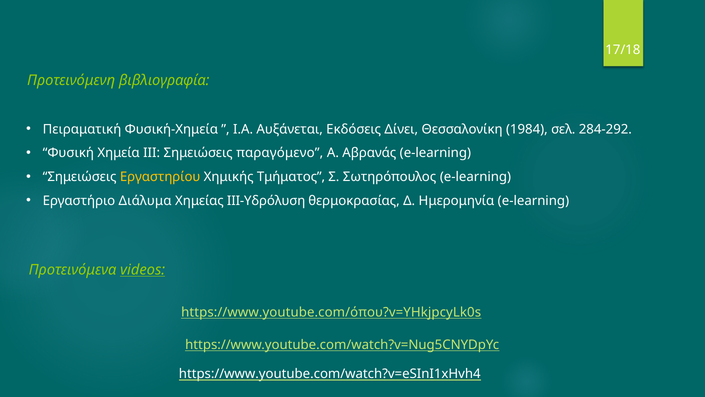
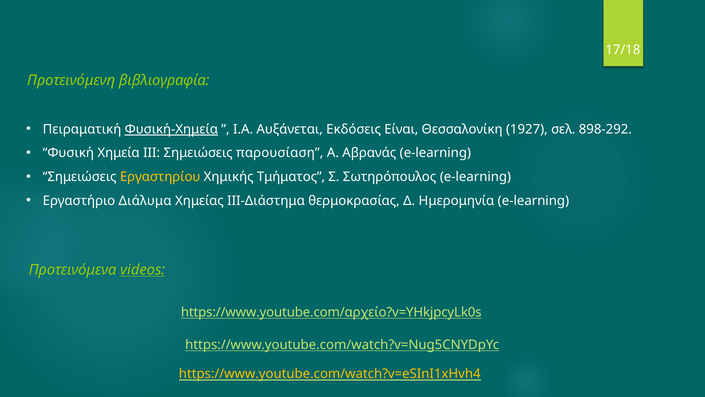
Φυσική‐Χημεία underline: none -> present (171, 129)
Δίνει: Δίνει -> Είναι (401, 129)
1984: 1984 -> 1927 (527, 129)
284‐292: 284‐292 -> 898‐292 (605, 129)
παραγόμενο: παραγόμενο -> παρουσίαση (280, 153)
ΙΙΙ-Υδρόλυση: ΙΙΙ-Υδρόλυση -> ΙΙΙ-Διάστημα (266, 201)
https://www.youtube.com/όπου?v=YHkjpcyLk0s: https://www.youtube.com/όπου?v=YHkjpcyLk0s -> https://www.youtube.com/αρχείο?v=YHkjpcyLk0s (331, 312)
https://www.youtube.com/watch?v=eSInI1xHvh4 colour: white -> yellow (330, 374)
